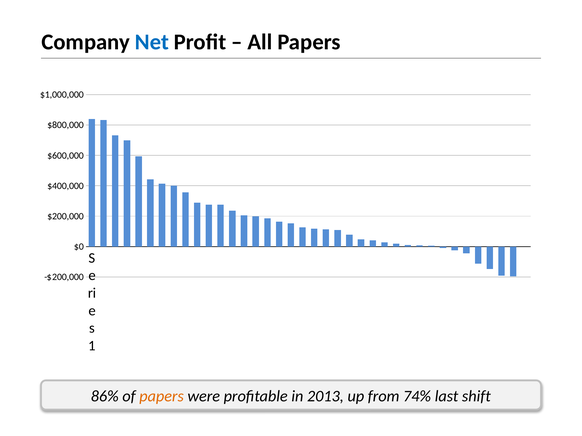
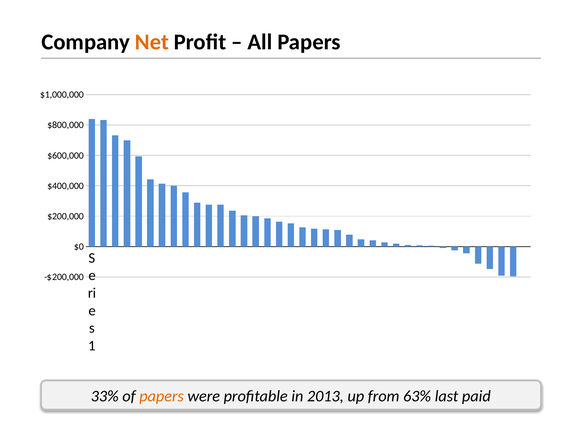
Net colour: blue -> orange (152, 42)
86%: 86% -> 33% (105, 397)
74%: 74% -> 63% (417, 397)
shift: shift -> paid (476, 397)
